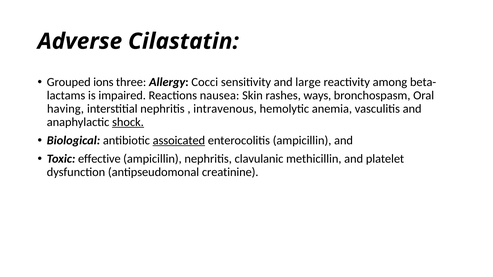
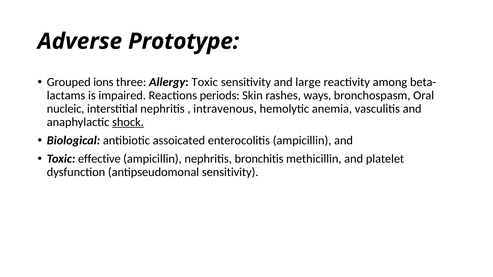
Cilastatin: Cilastatin -> Prototype (184, 41)
Allergy Cocci: Cocci -> Toxic (205, 82)
nausea: nausea -> periods (220, 96)
having: having -> nucleic (66, 109)
assoicated underline: present -> none (179, 141)
clavulanic: clavulanic -> bronchitis (259, 159)
antipseudomonal creatinine: creatinine -> sensitivity (230, 172)
